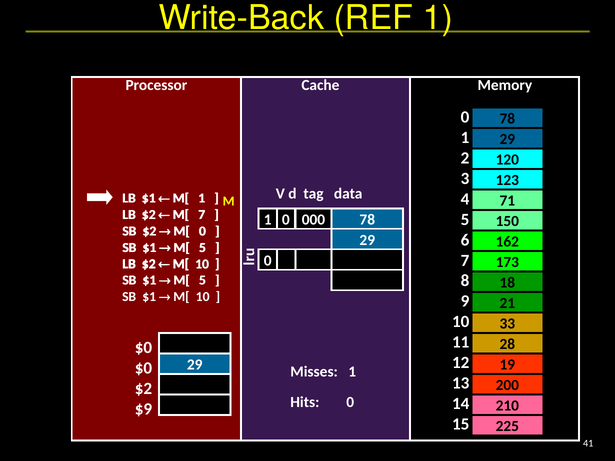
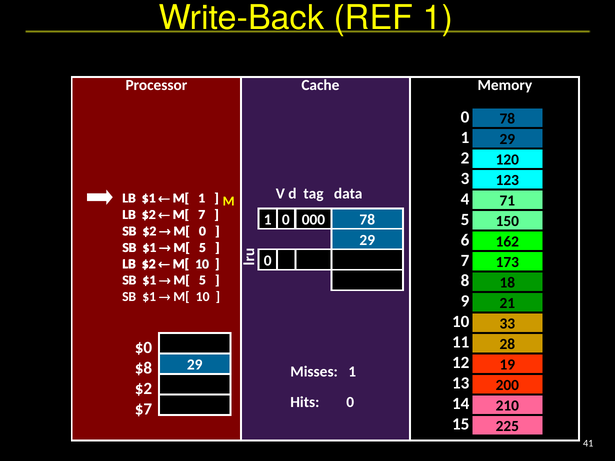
$0: $0 -> $8 (143, 368)
$9: $9 -> $7 (143, 409)
